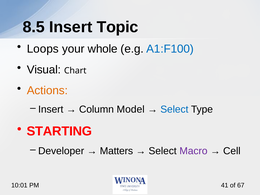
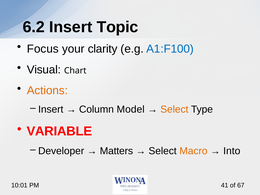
8.5: 8.5 -> 6.2 (34, 27)
Loops: Loops -> Focus (43, 49)
whole: whole -> clarity (103, 49)
Select colour: blue -> orange (174, 109)
STARTING: STARTING -> VARIABLE (59, 131)
Macro colour: purple -> orange (193, 151)
Cell: Cell -> Into (232, 151)
